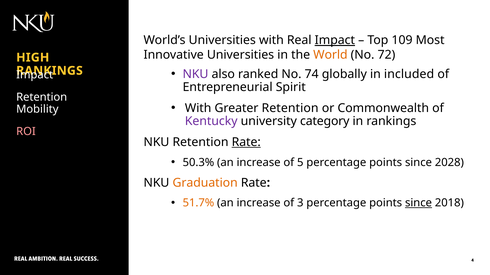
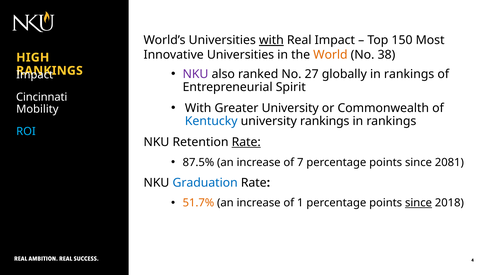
with underline: none -> present (271, 40)
Impact underline: present -> none (335, 40)
109: 109 -> 150 (402, 40)
72: 72 -> 38 (386, 55)
74: 74 -> 27 (312, 74)
globally in included: included -> rankings (409, 74)
Retention: Retention -> Cincinnati (42, 97)
Greater Retention: Retention -> University (290, 108)
Kentucky colour: purple -> blue (211, 122)
university category: category -> rankings (325, 122)
ROI colour: pink -> light blue (26, 132)
50.3%: 50.3% -> 87.5% (198, 163)
5: 5 -> 7 (300, 163)
2028: 2028 -> 2081 (449, 163)
Graduation colour: orange -> blue (205, 183)
3: 3 -> 1 (300, 203)
